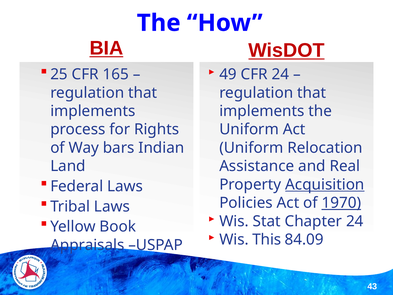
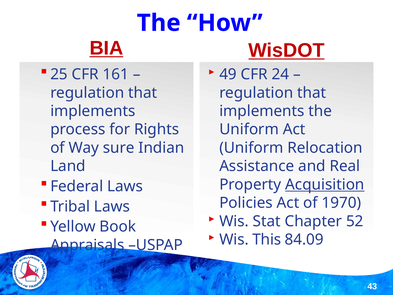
165: 165 -> 161 (116, 74)
bars: bars -> sure (119, 148)
1970 underline: present -> none (341, 203)
Chapter 24: 24 -> 52 (355, 221)
